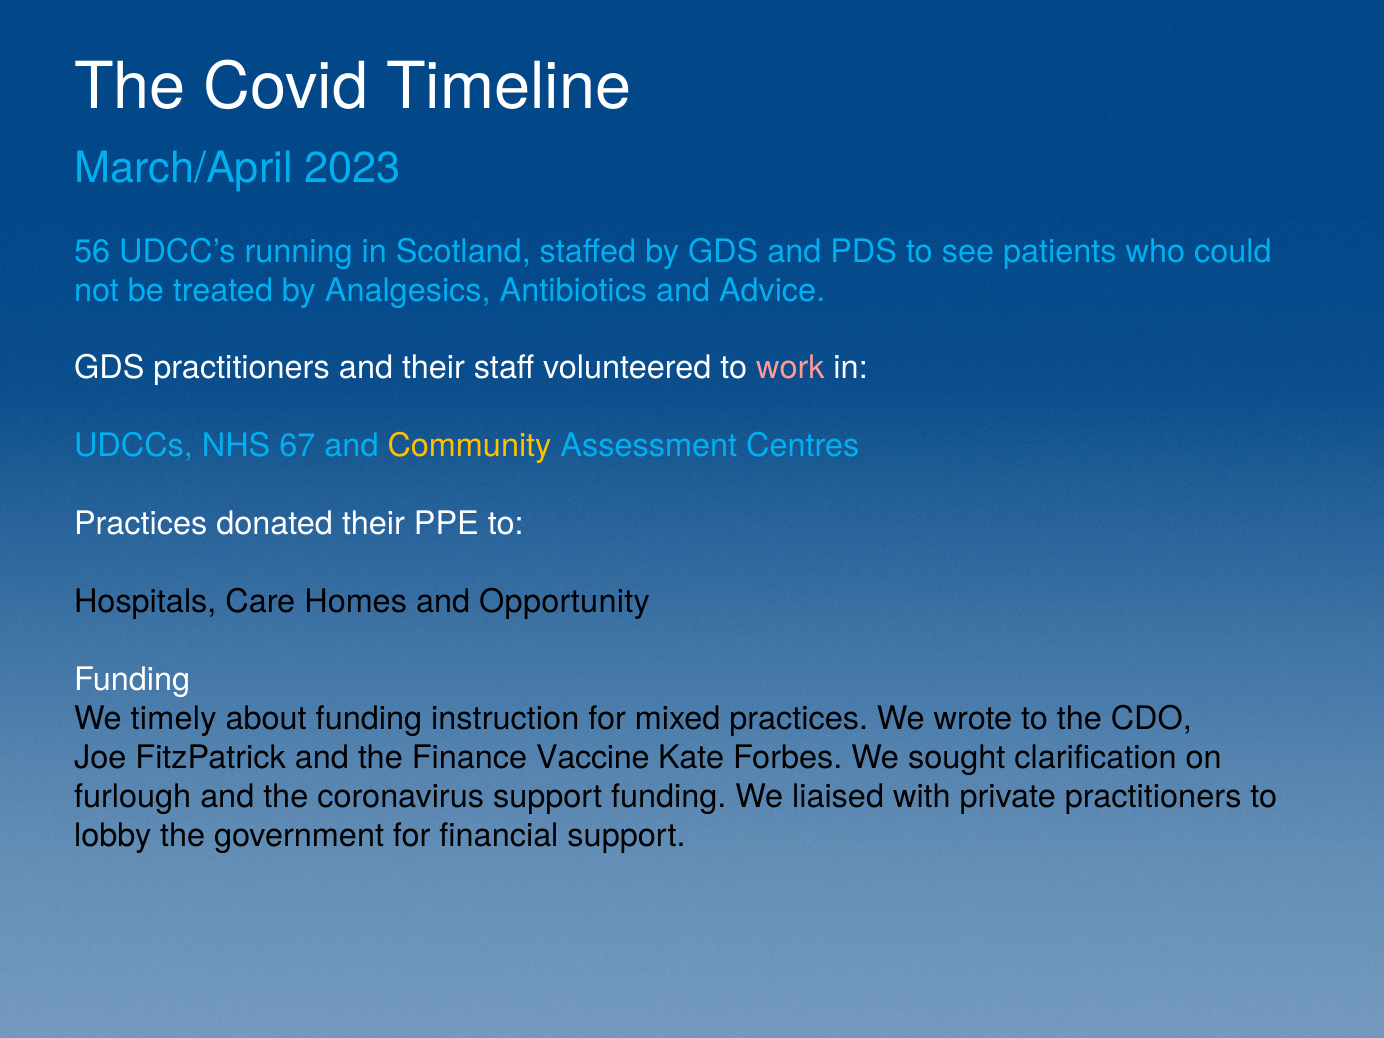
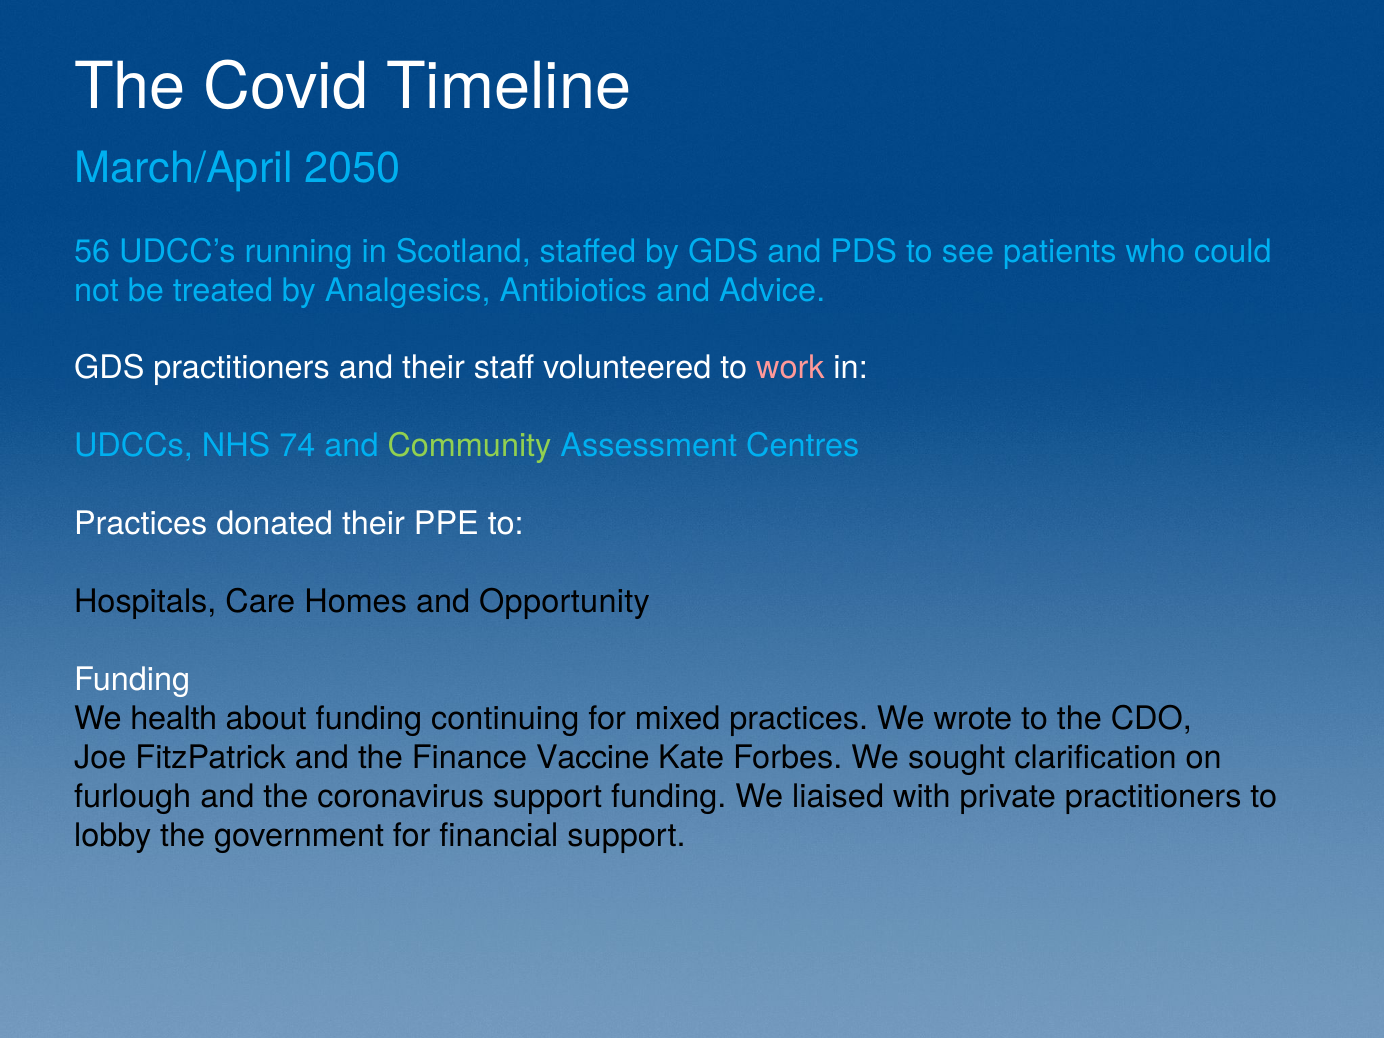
2023: 2023 -> 2050 (353, 168)
67: 67 -> 74 (297, 446)
Community colour: yellow -> light green (469, 446)
timely: timely -> health (174, 719)
instruction: instruction -> continuing (505, 719)
